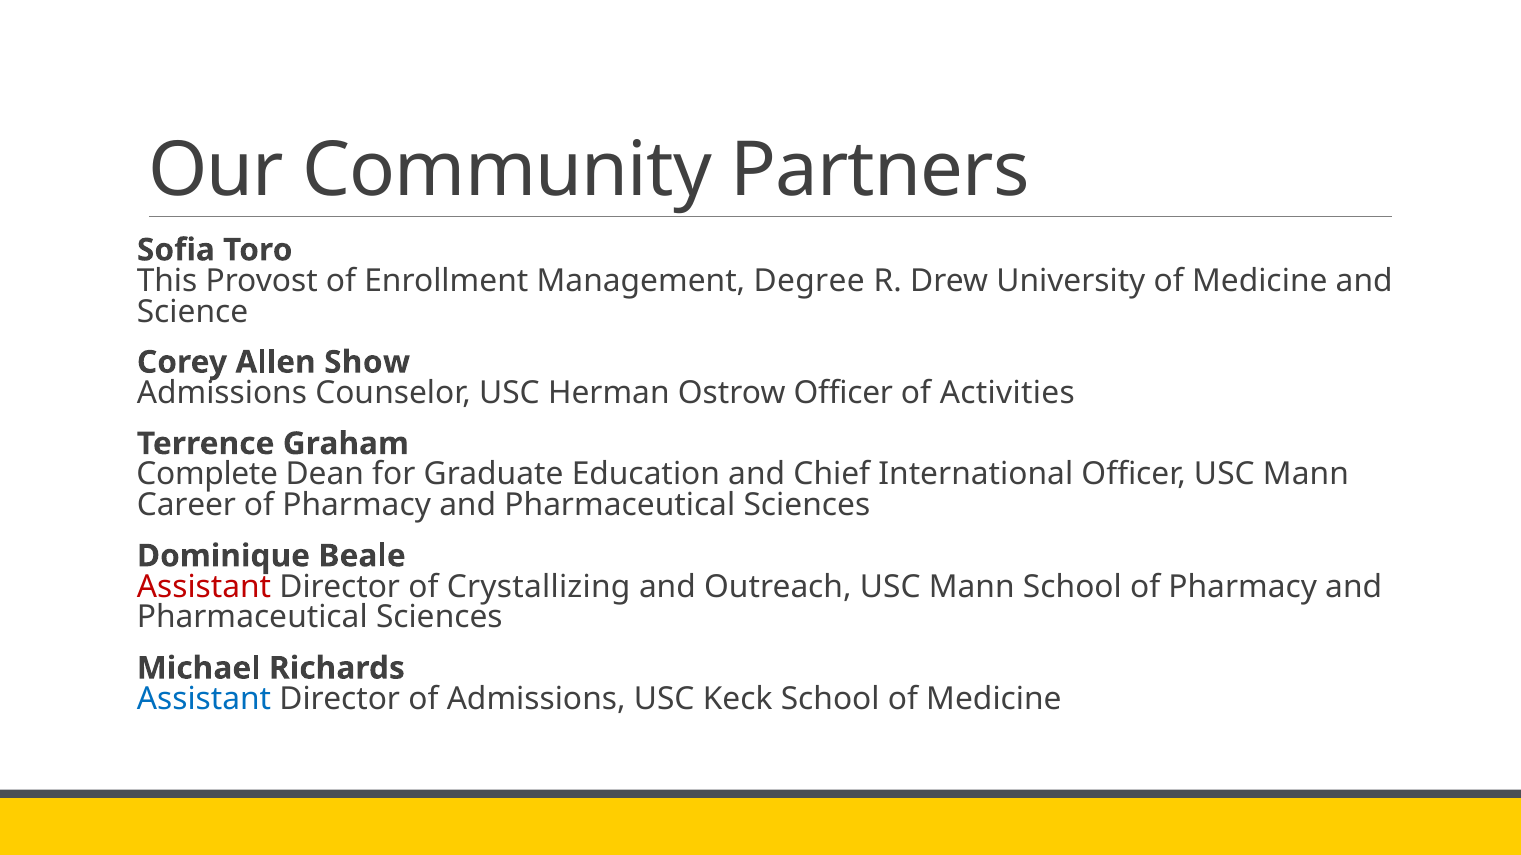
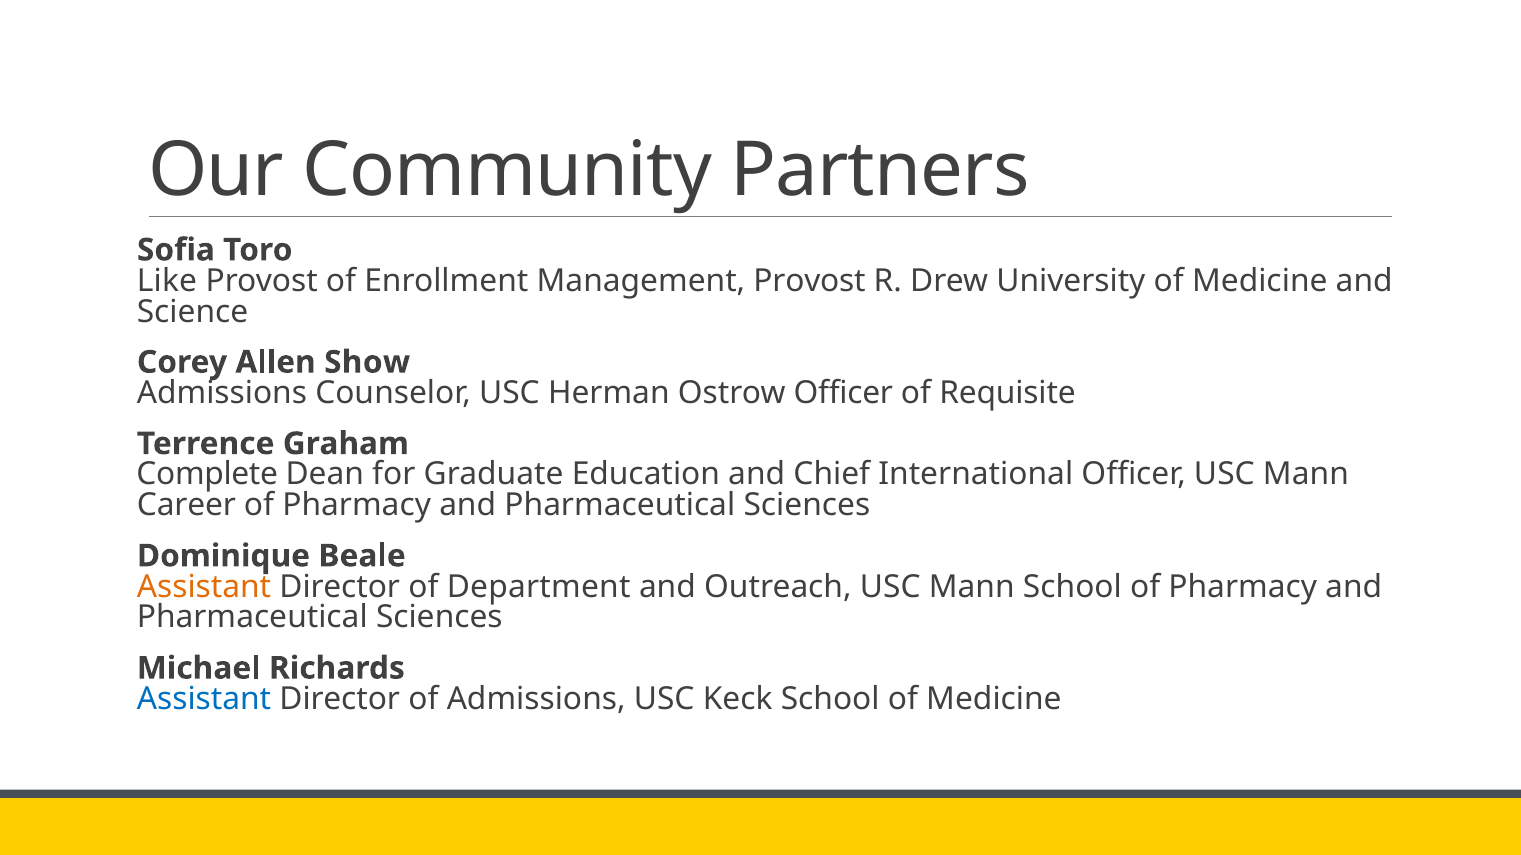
This: This -> Like (167, 281)
Management Degree: Degree -> Provost (810, 281)
Activities: Activities -> Requisite (1007, 393)
Assistant colour: red -> orange (204, 587)
Crystallizing: Crystallizing -> Department (539, 587)
